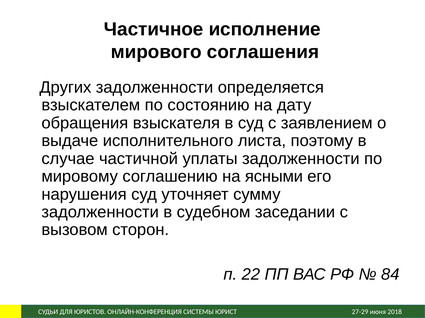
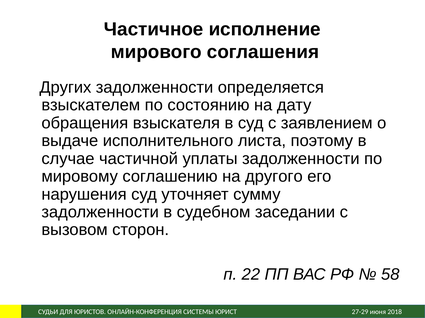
ясными: ясными -> другого (274, 177)
84: 84 -> 58 (390, 275)
